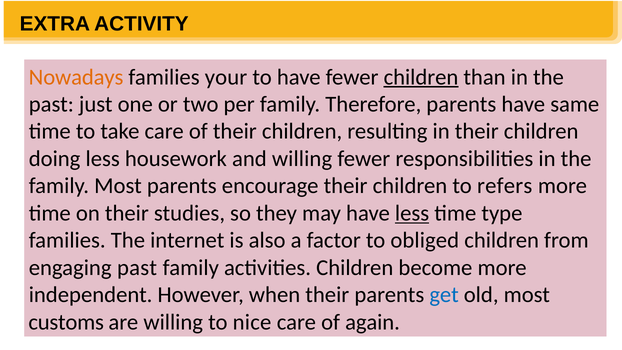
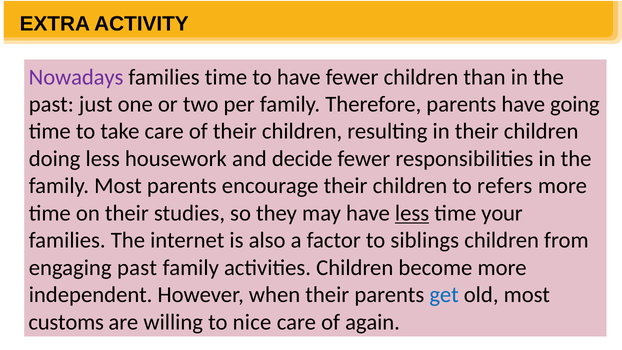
Nowadays colour: orange -> purple (76, 77)
families your: your -> time (226, 77)
children underline: present -> none (421, 77)
same: same -> going (575, 104)
and willing: willing -> decide (302, 159)
type: type -> your (502, 213)
obliged: obliged -> siblings (425, 240)
